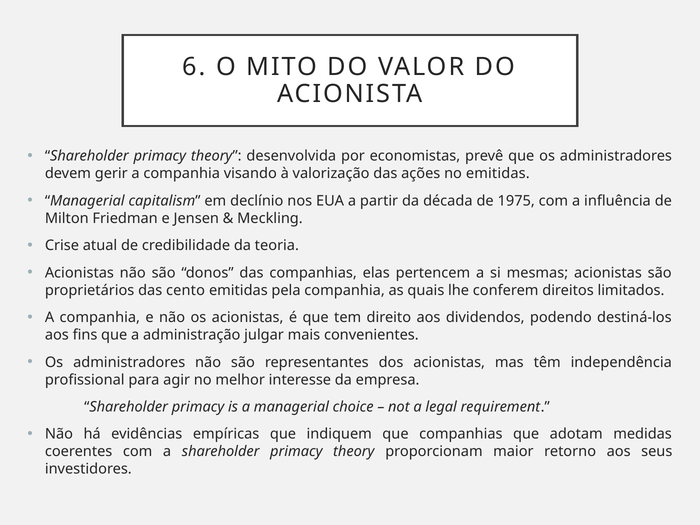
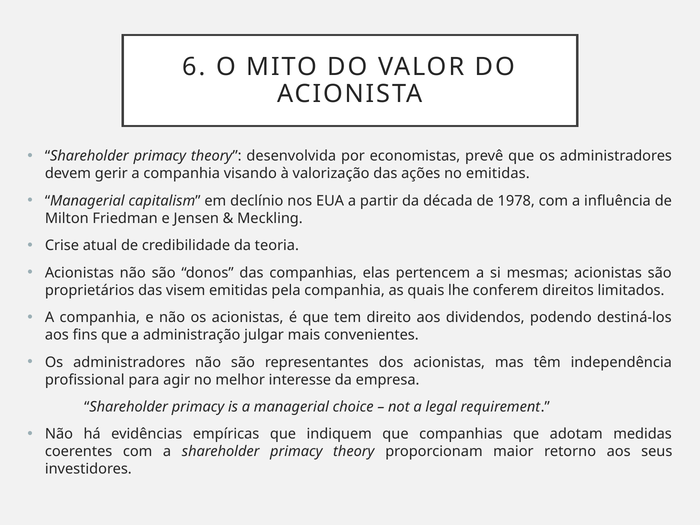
1975: 1975 -> 1978 (516, 201)
cento: cento -> visem (186, 290)
